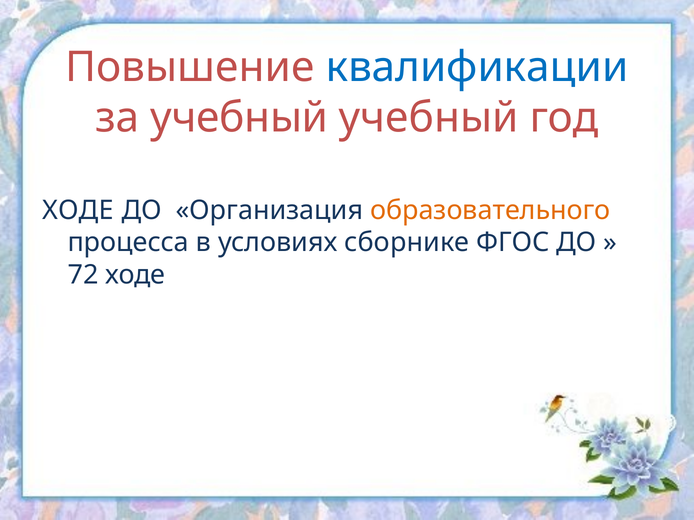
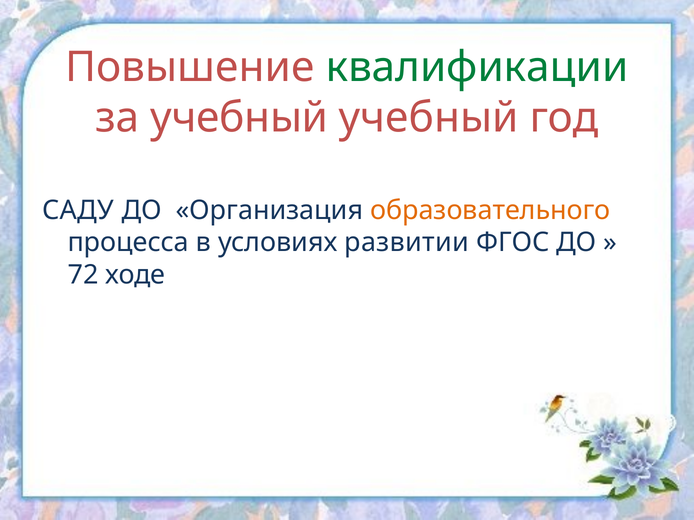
квалификации colour: blue -> green (477, 67)
ХОДЕ: ХОДЕ -> САДУ (78, 210)
сборнике: сборнике -> развитии (407, 243)
